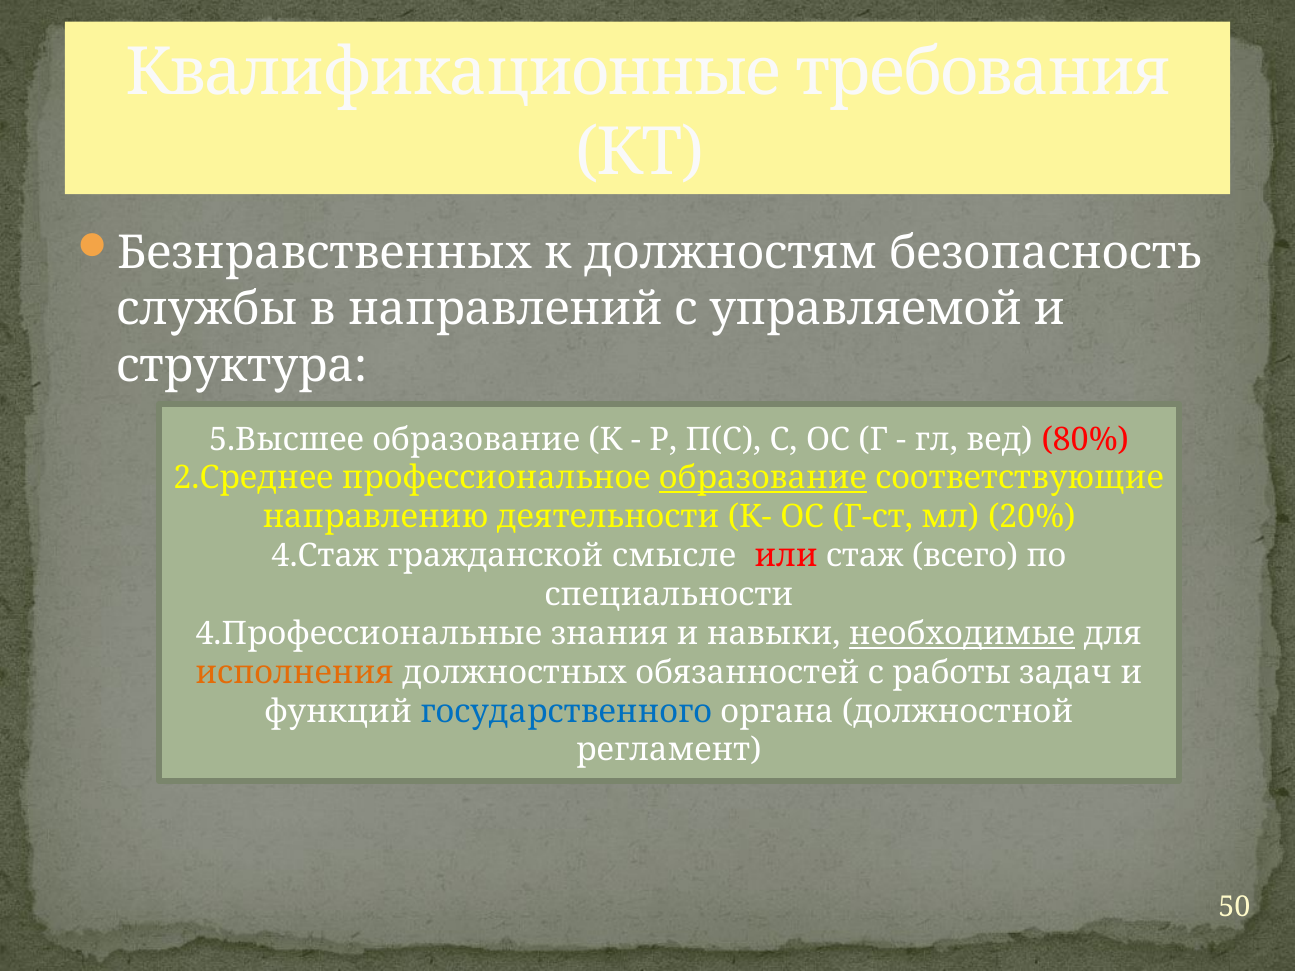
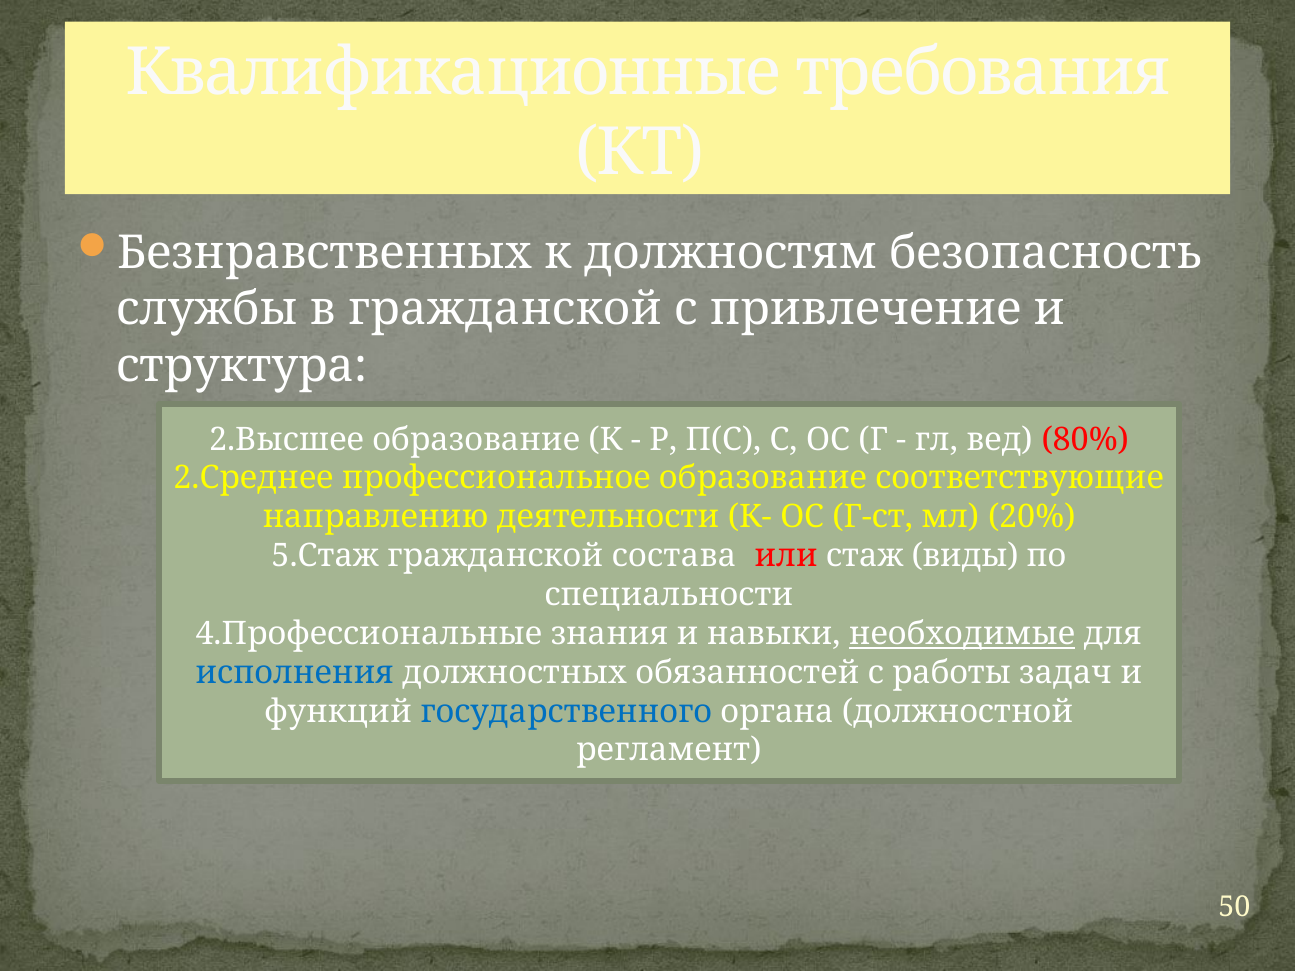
в направлений: направлений -> гражданской (505, 310)
управляемой: управляемой -> привлечение (865, 310)
5.Высшее: 5.Высшее -> 2.Высшее (286, 440)
образование underline: present -> none (763, 478)
4.Стаж: 4.Стаж -> 5.Стаж (325, 556)
смысле: смысле -> состава (674, 556)
всего: всего -> виды (965, 556)
исполнения colour: orange -> blue (295, 673)
